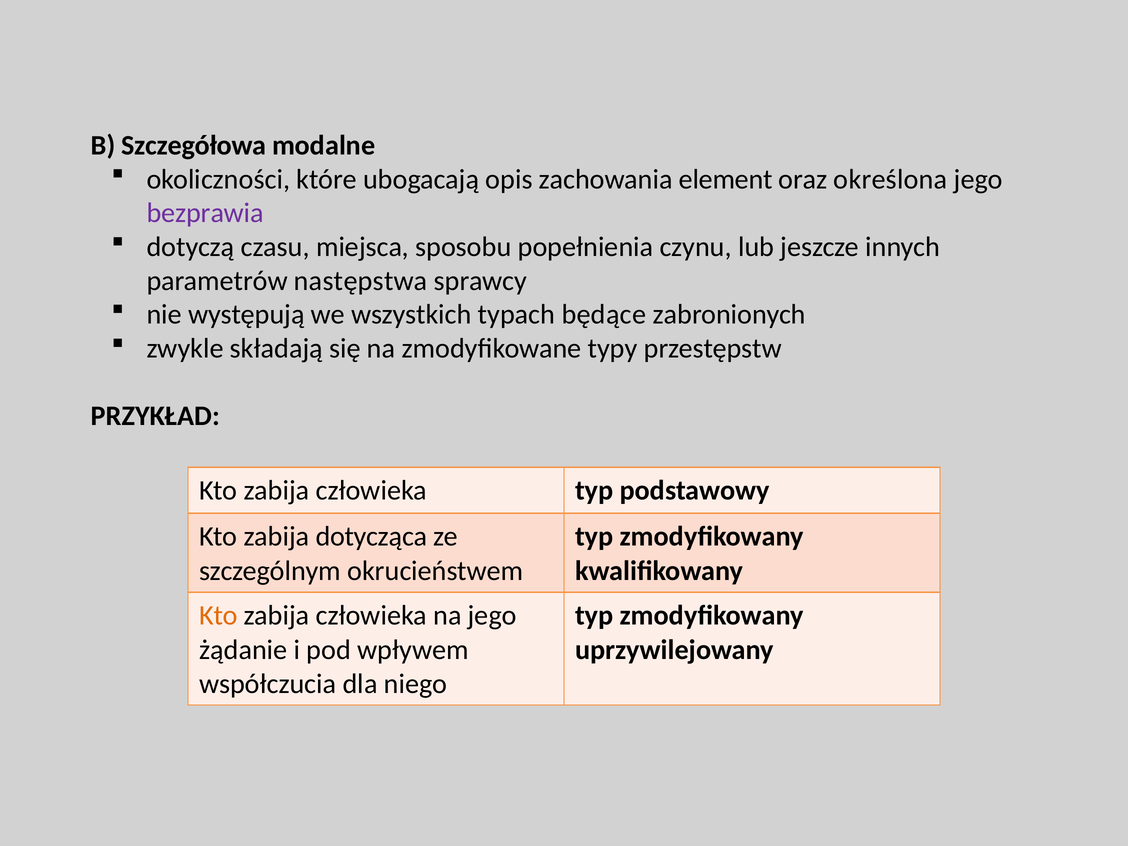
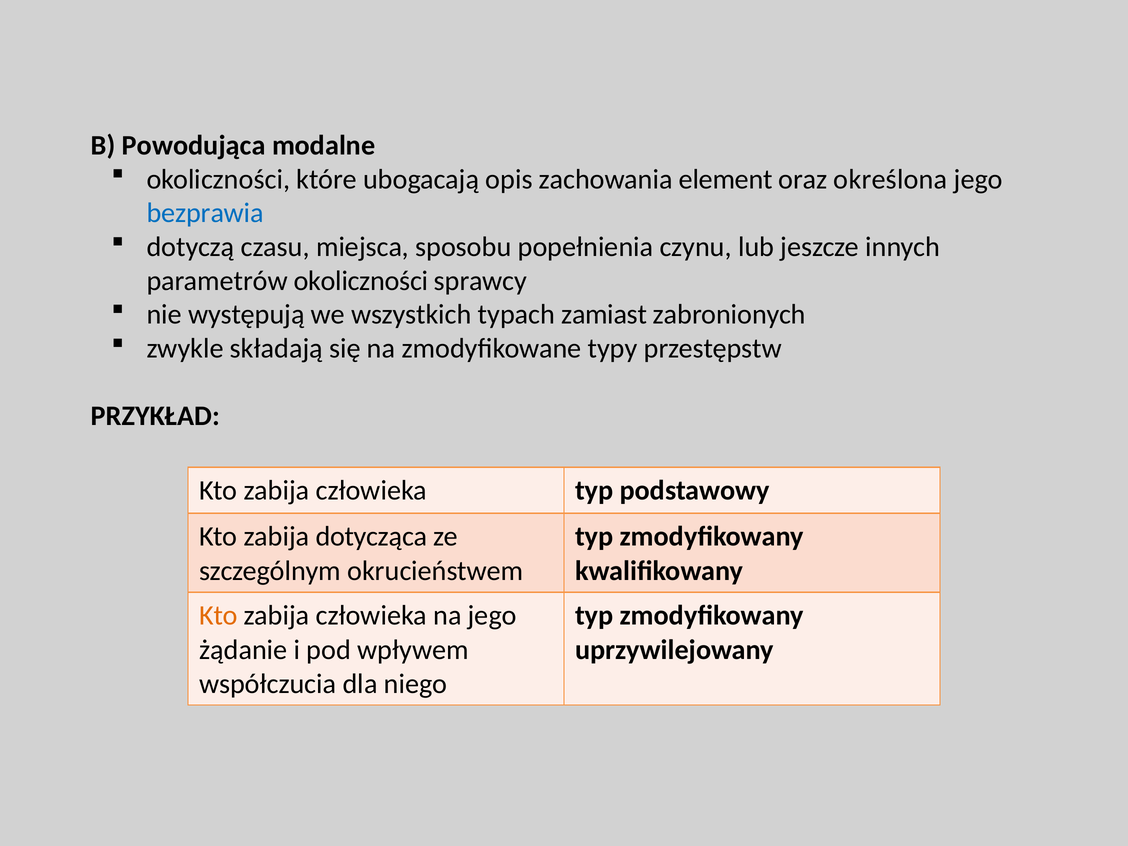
Szczegółowa: Szczegółowa -> Powodująca (194, 145)
bezprawia colour: purple -> blue (205, 213)
parametrów następstwa: następstwa -> okoliczności (361, 281)
będące: będące -> zamiast (604, 315)
